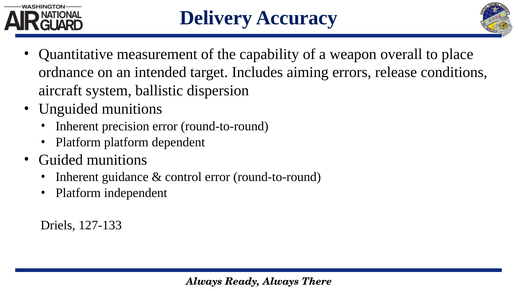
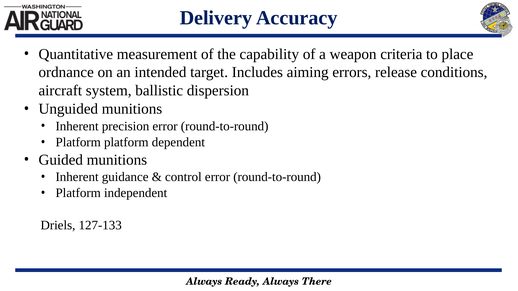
overall: overall -> criteria (401, 54)
